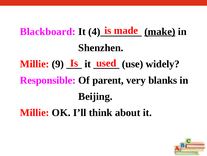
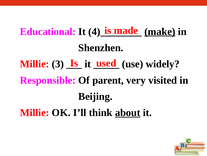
Blackboard: Blackboard -> Educational (48, 31)
9: 9 -> 3 (58, 64)
blanks: blanks -> visited (163, 80)
about underline: none -> present (128, 112)
